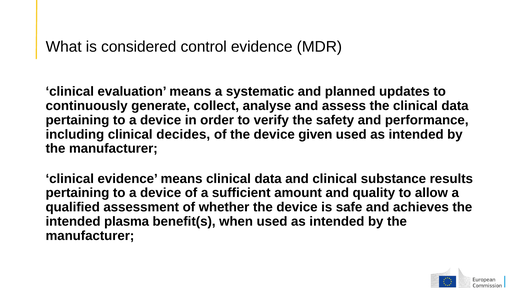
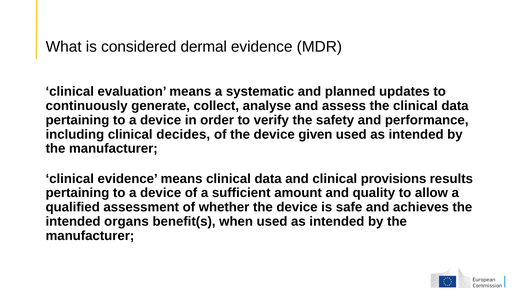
control: control -> dermal (204, 47)
substance: substance -> provisions (394, 179)
plasma: plasma -> organs (126, 221)
